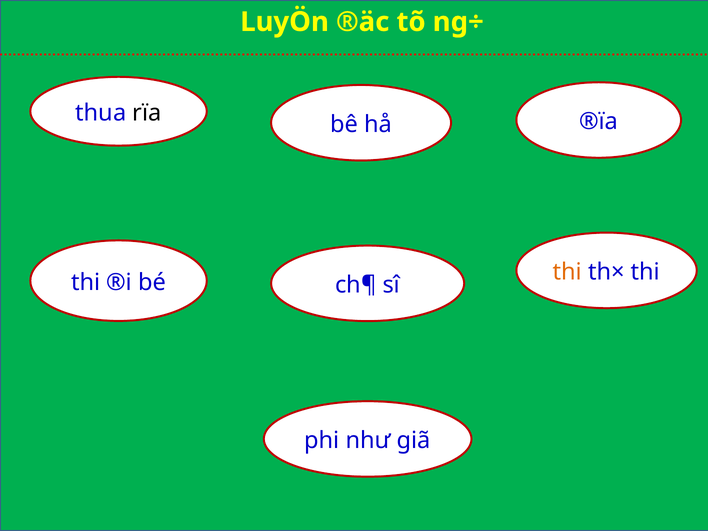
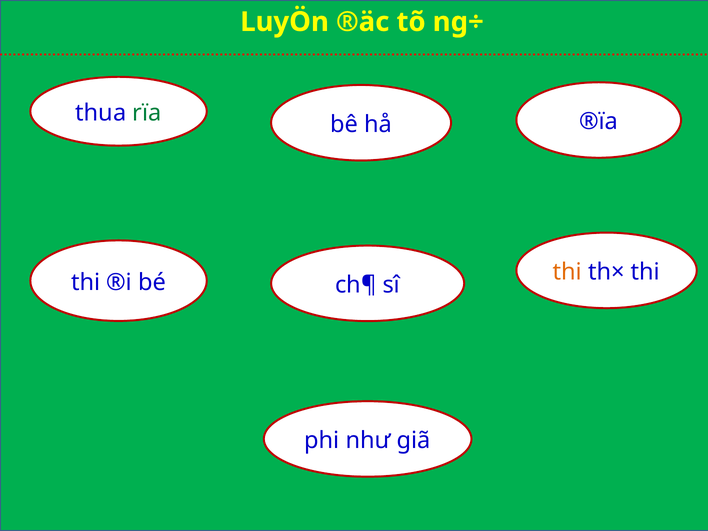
rïa colour: black -> green (147, 113)
